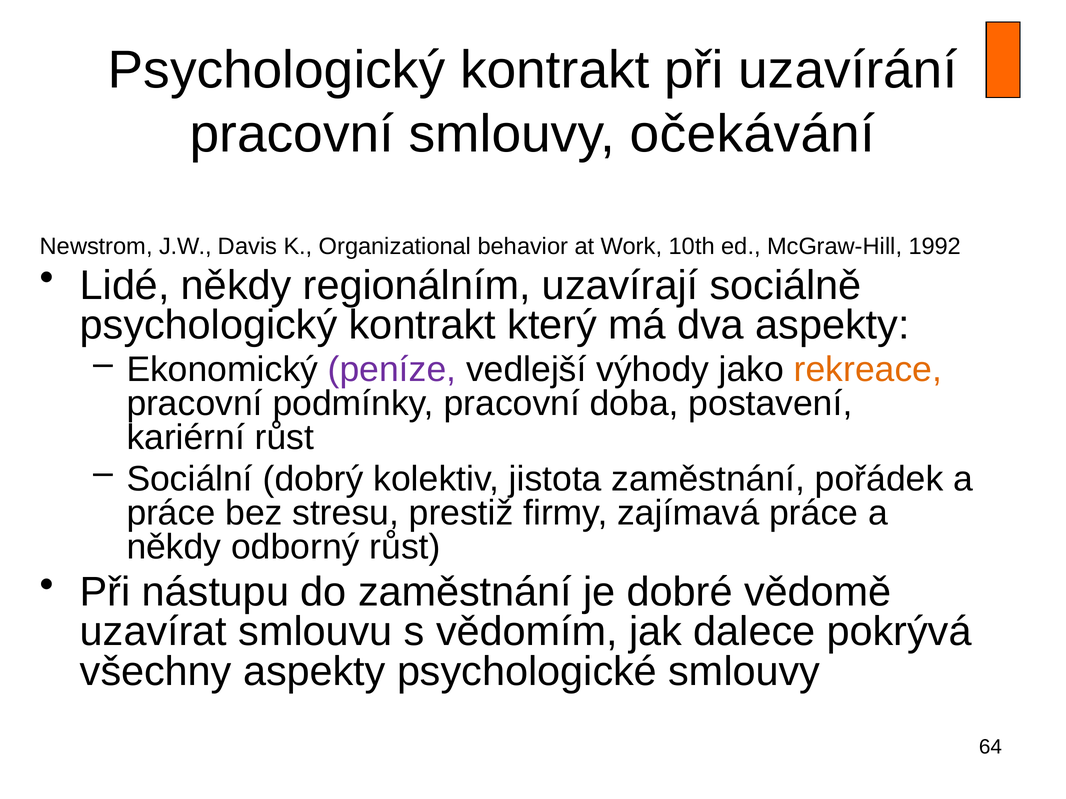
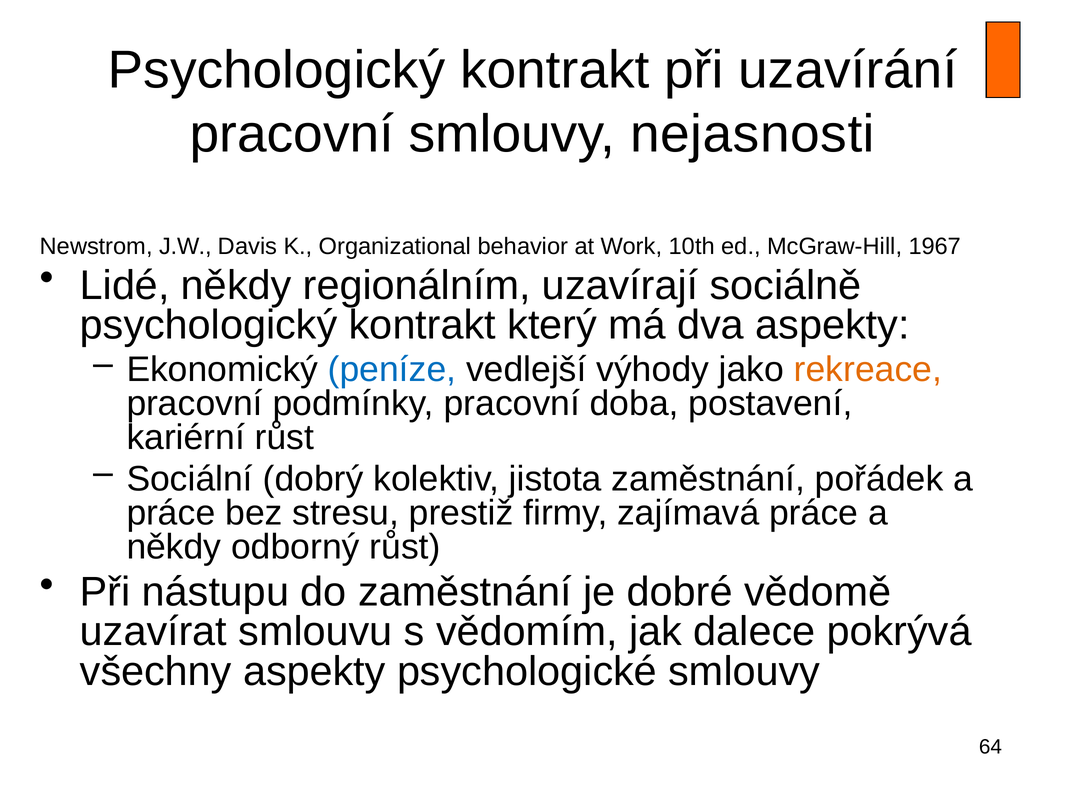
očekávání: očekávání -> nejasnosti (752, 134)
1992: 1992 -> 1967 (935, 247)
peníze colour: purple -> blue (392, 370)
